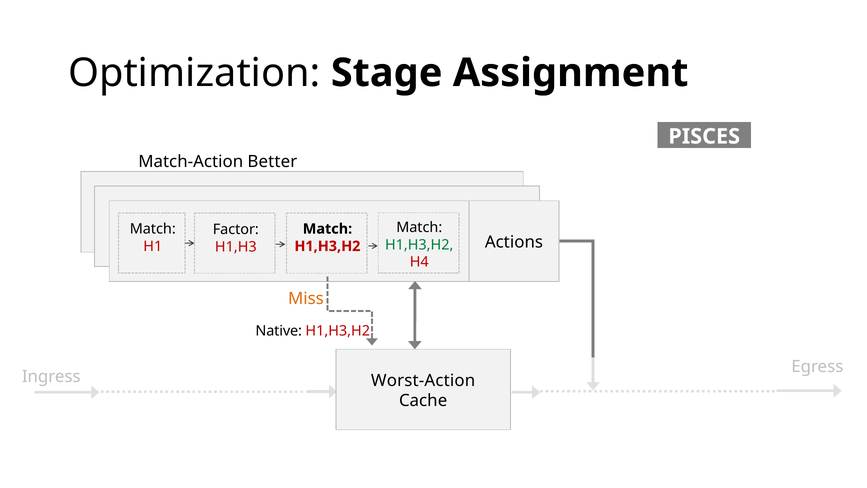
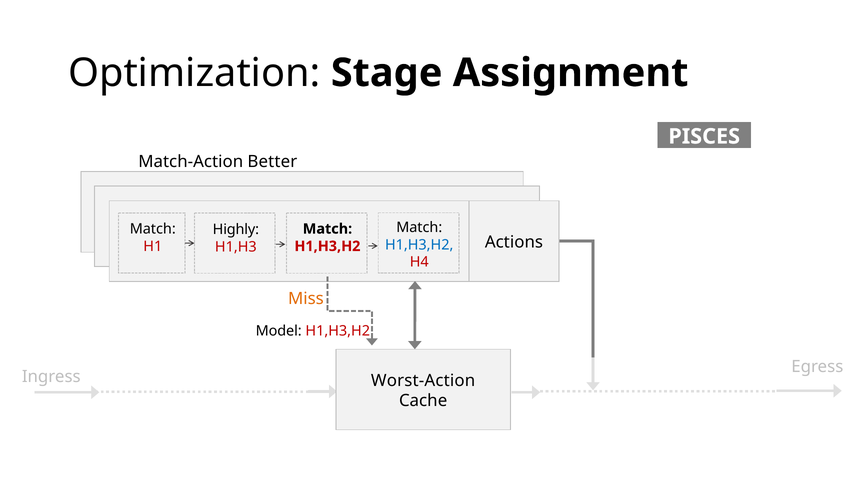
Factor: Factor -> Highly (236, 230)
H1,H3,H2 colour: green -> blue (419, 245)
Native: Native -> Model (279, 331)
